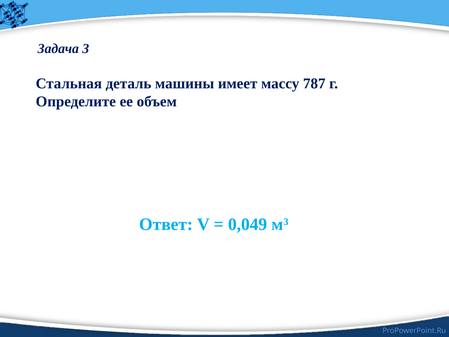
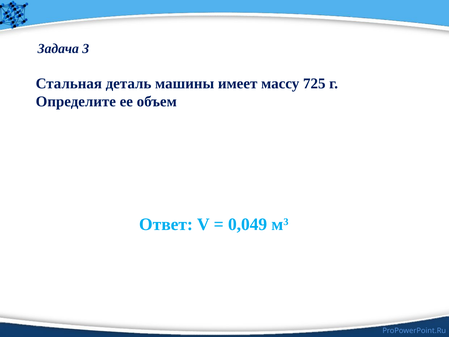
787: 787 -> 725 (314, 83)
